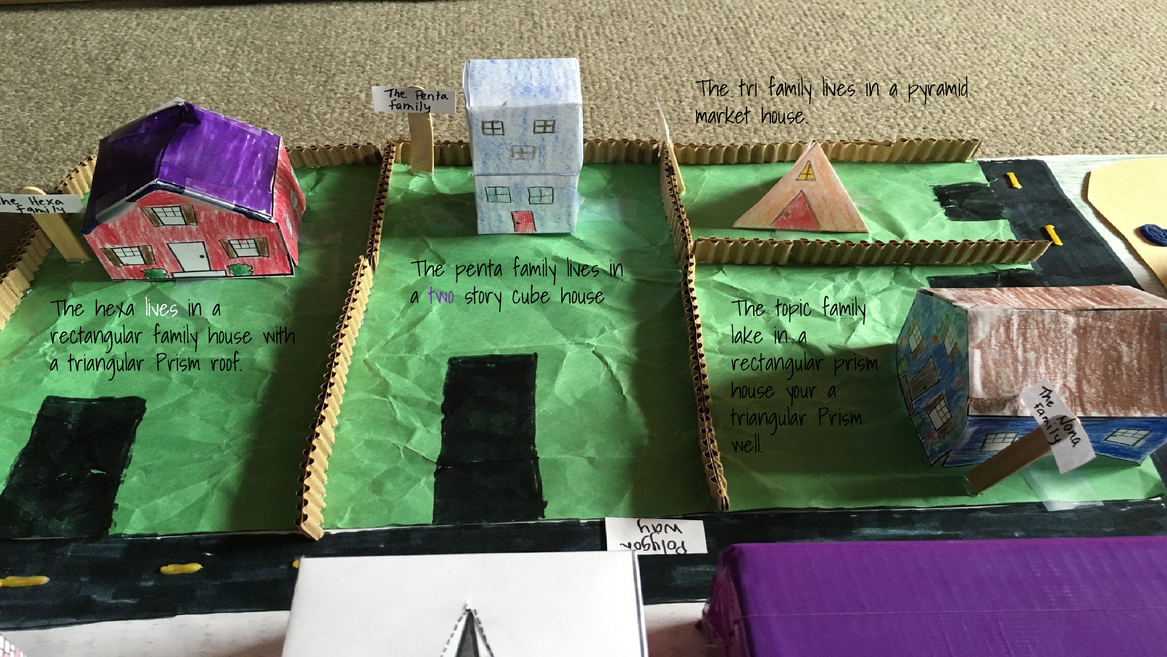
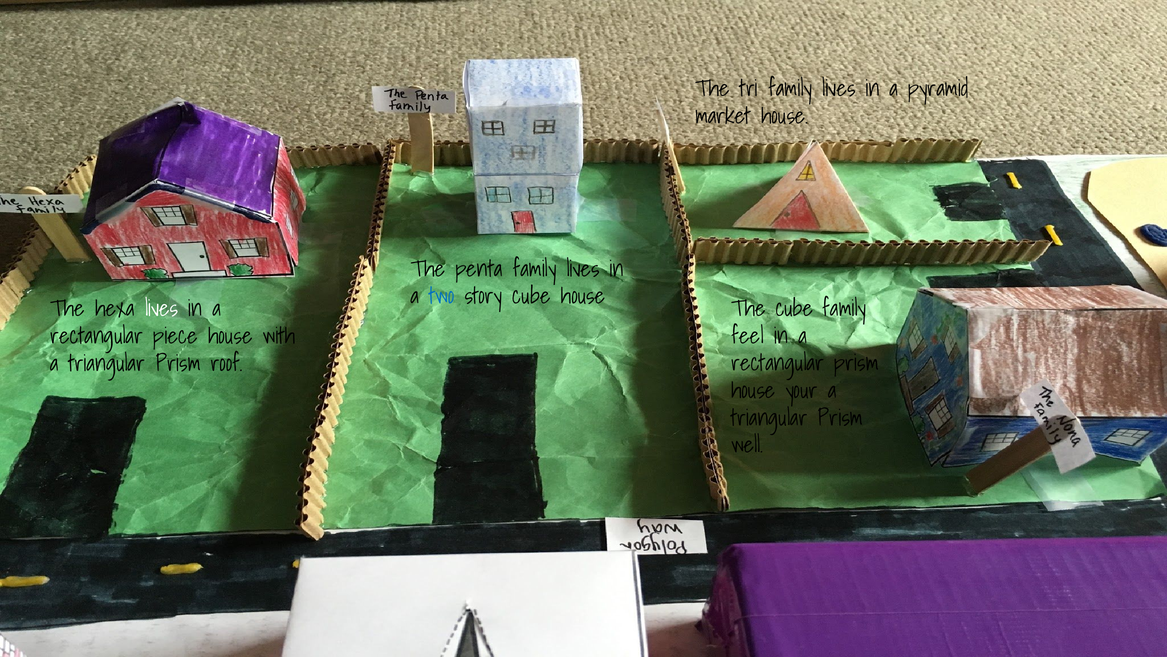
two colour: purple -> blue (442, 296)
The topic: topic -> cube (794, 309)
rectangular family: family -> piece (176, 336)
lake: lake -> feel (747, 336)
